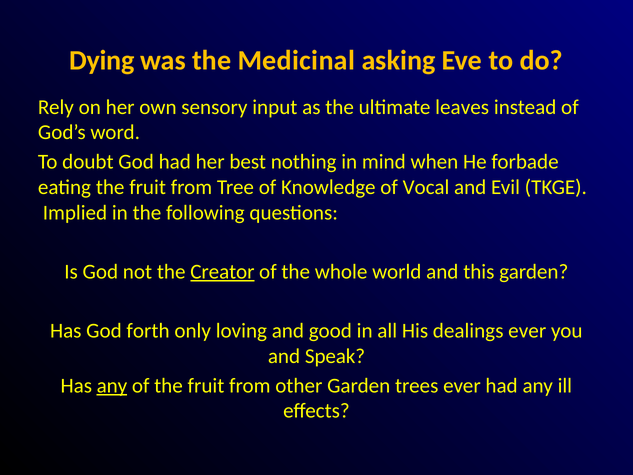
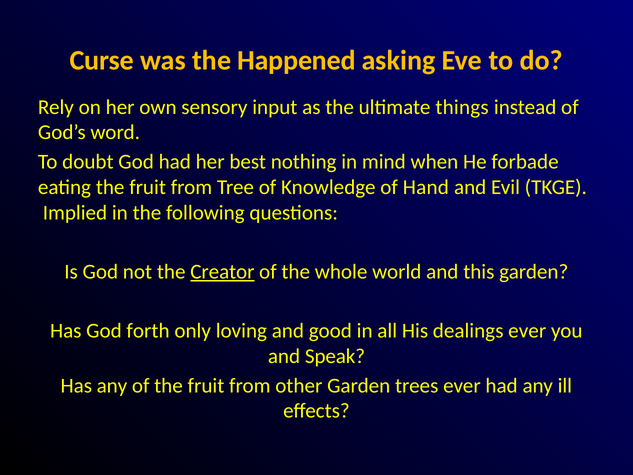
Dying: Dying -> Curse (102, 61)
Medicinal: Medicinal -> Happened (297, 61)
leaves: leaves -> things (462, 107)
Vocal: Vocal -> Hand (426, 187)
any underline: present -> none (112, 385)
